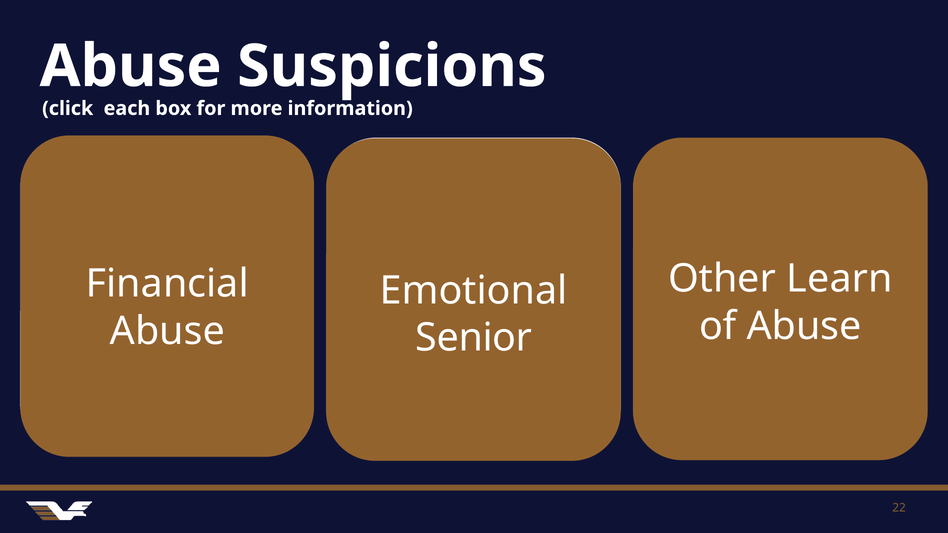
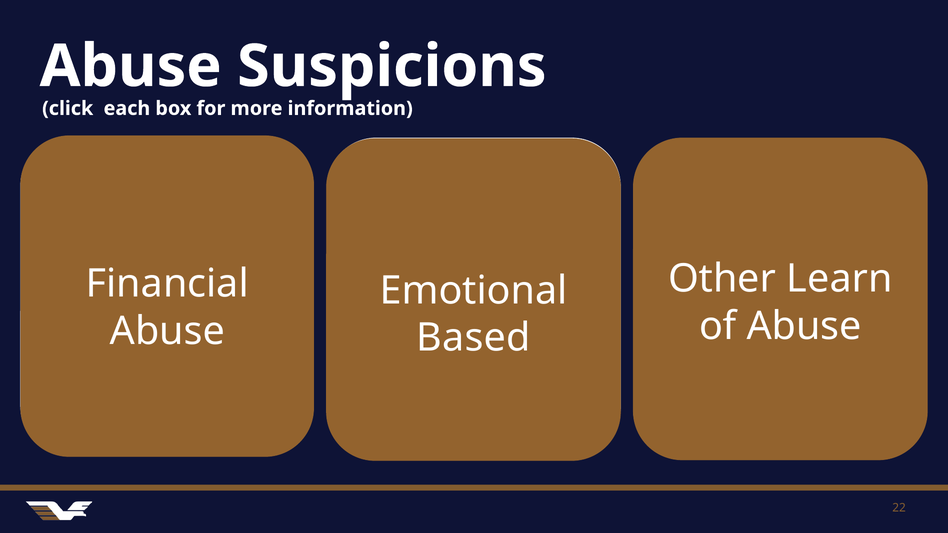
Senior: Senior -> Based (473, 338)
